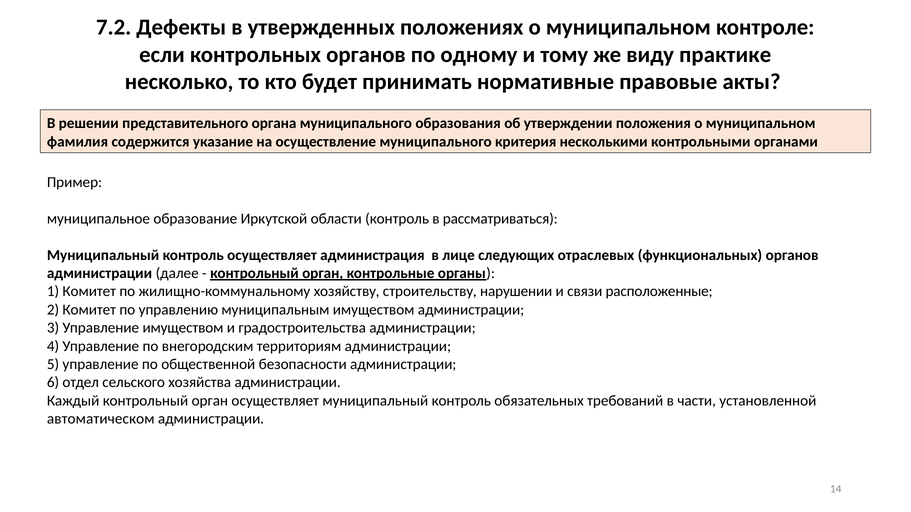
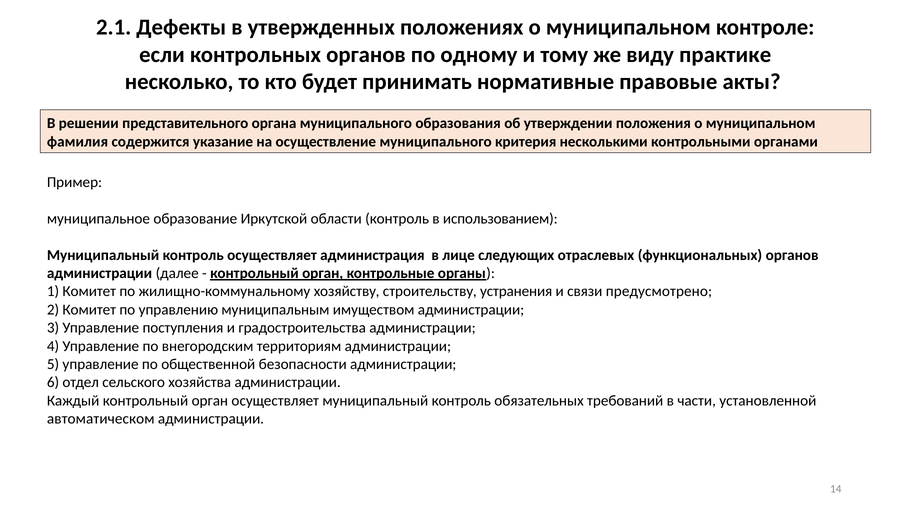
7.2: 7.2 -> 2.1 (114, 27)
рассматриваться: рассматриваться -> использованием (500, 219)
нарушении: нарушении -> устранения (516, 292)
расположенные: расположенные -> предусмотрено (659, 292)
Управление имуществом: имуществом -> поступления (183, 328)
